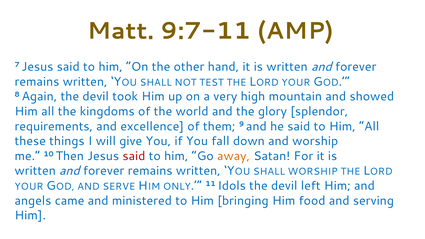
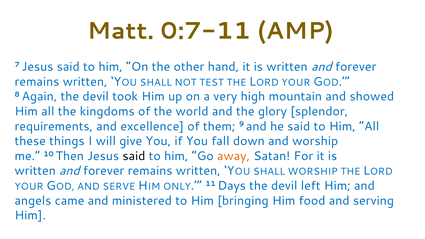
9:7-11: 9:7-11 -> 0:7-11 (206, 31)
said colour: red -> black (134, 156)
Idols: Idols -> Days (232, 186)
